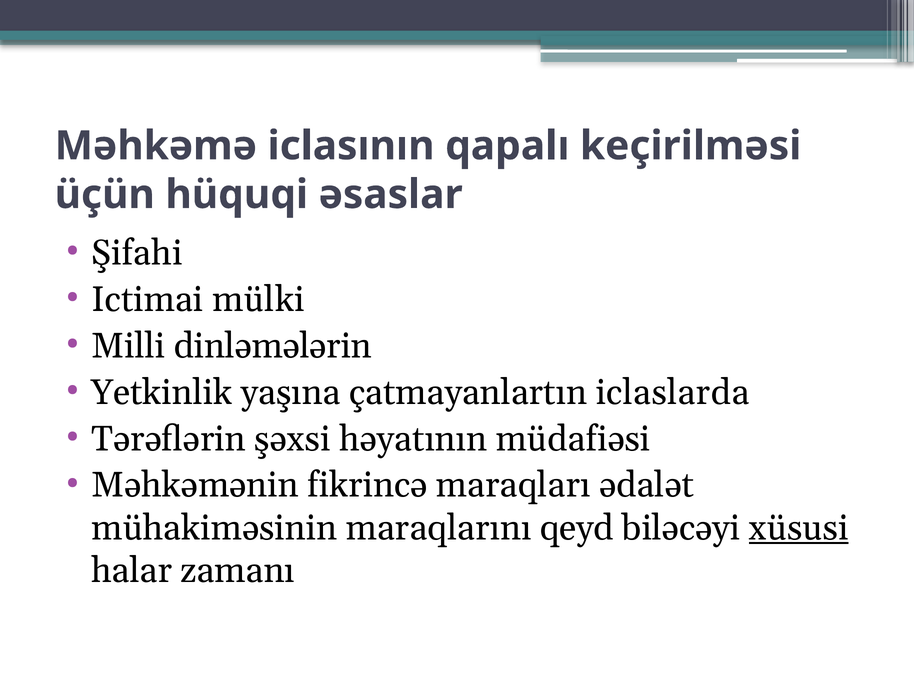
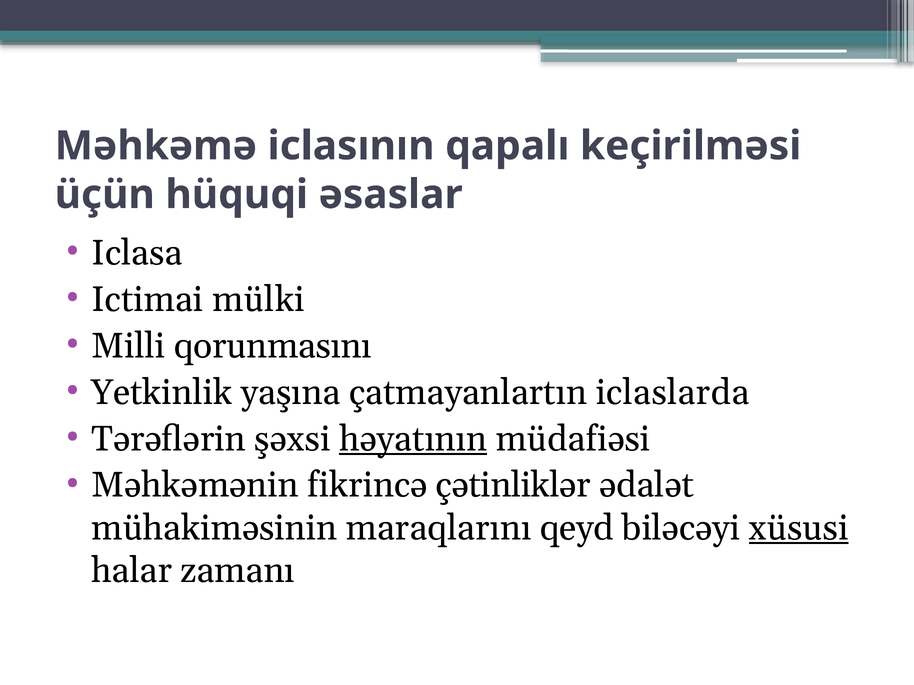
Şifahi: Şifahi -> Iclasa (137, 253)
dinləmələrin: dinləmələrin -> qorunmasını (273, 346)
həyatının underline: none -> present (413, 439)
maraqları: maraqları -> çətinliklər (513, 486)
